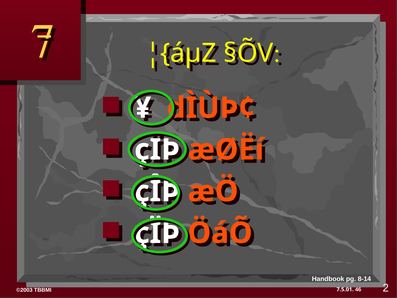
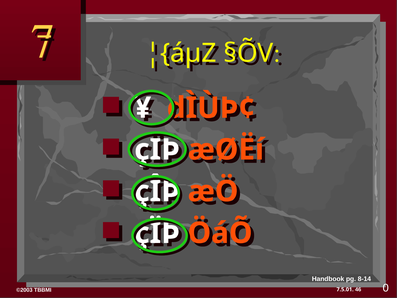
2: 2 -> 0 (386, 288)
